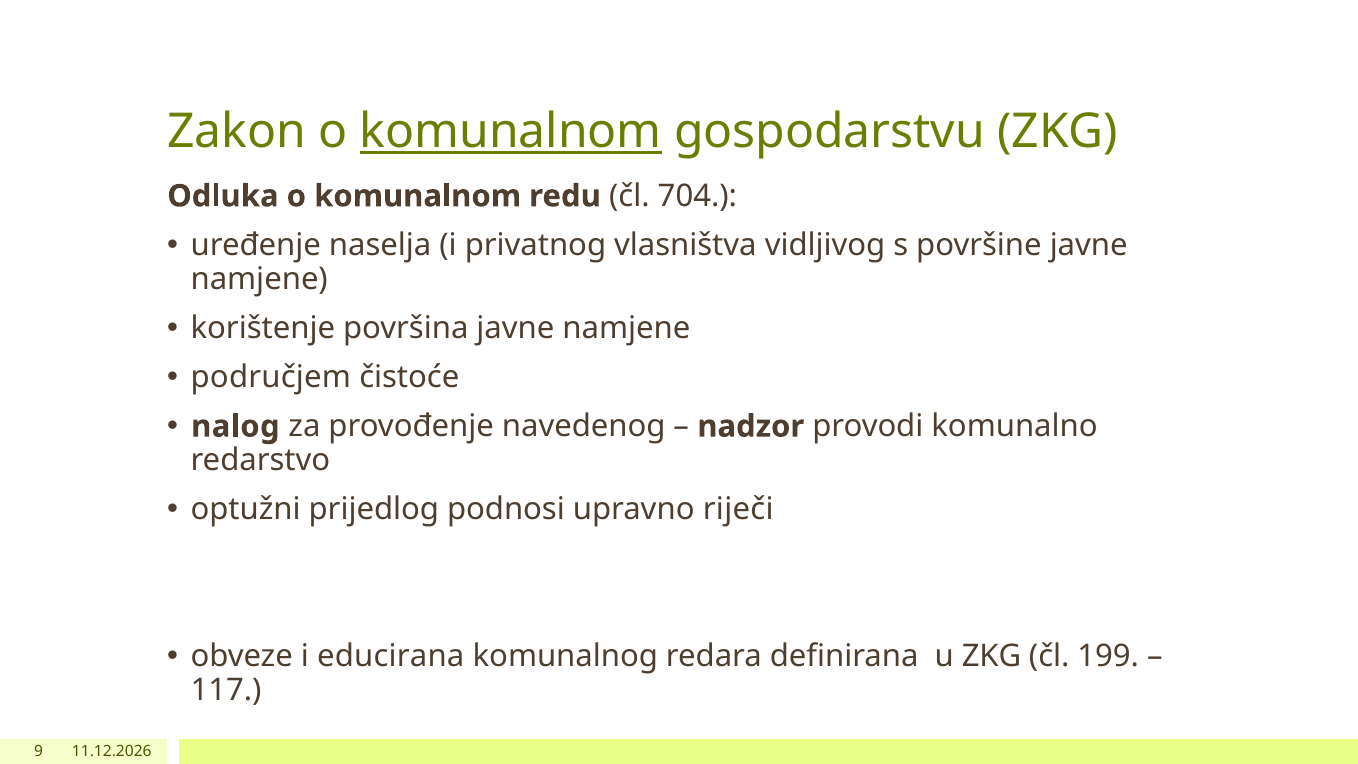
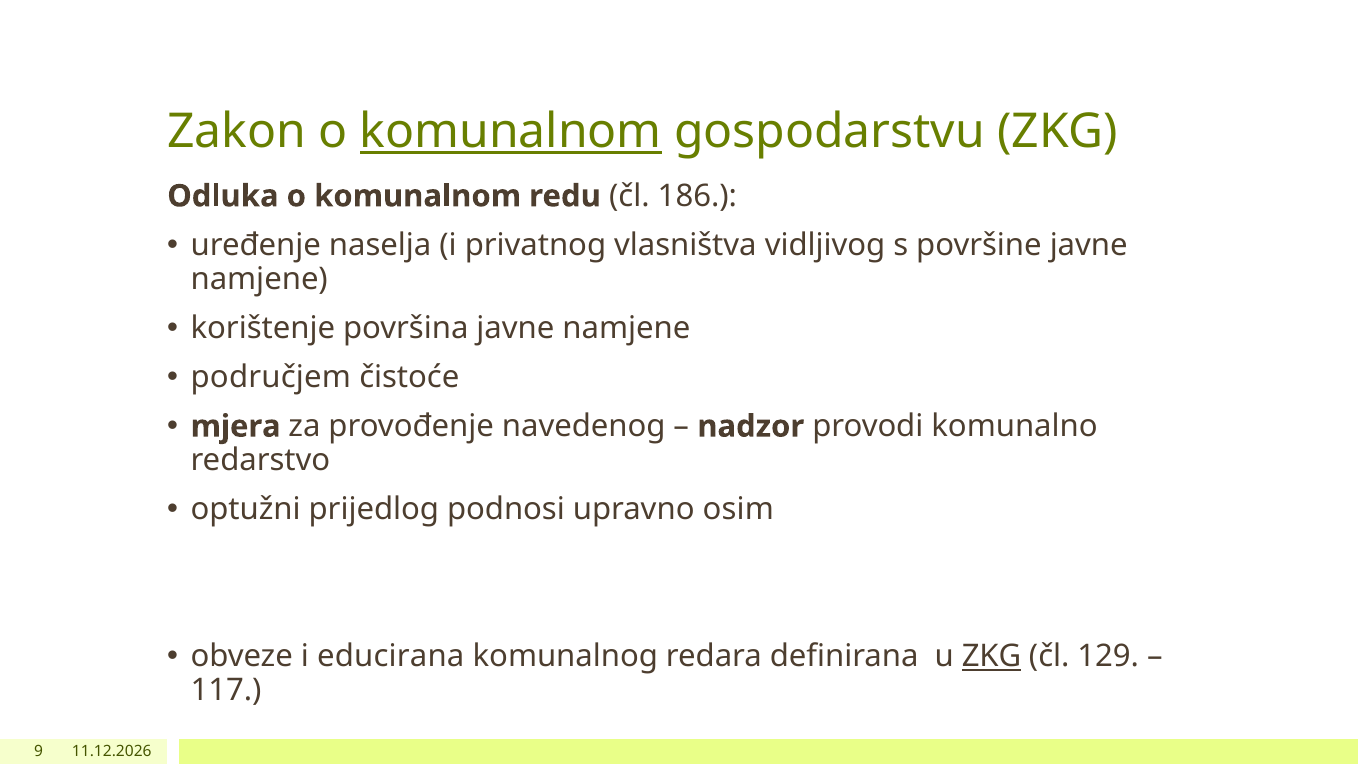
704: 704 -> 186 (697, 196)
nalog: nalog -> mjera (236, 426)
riječi: riječi -> osim (738, 509)
ZKG underline: none -> present (992, 657)
199: 199 -> 129 (1108, 657)
